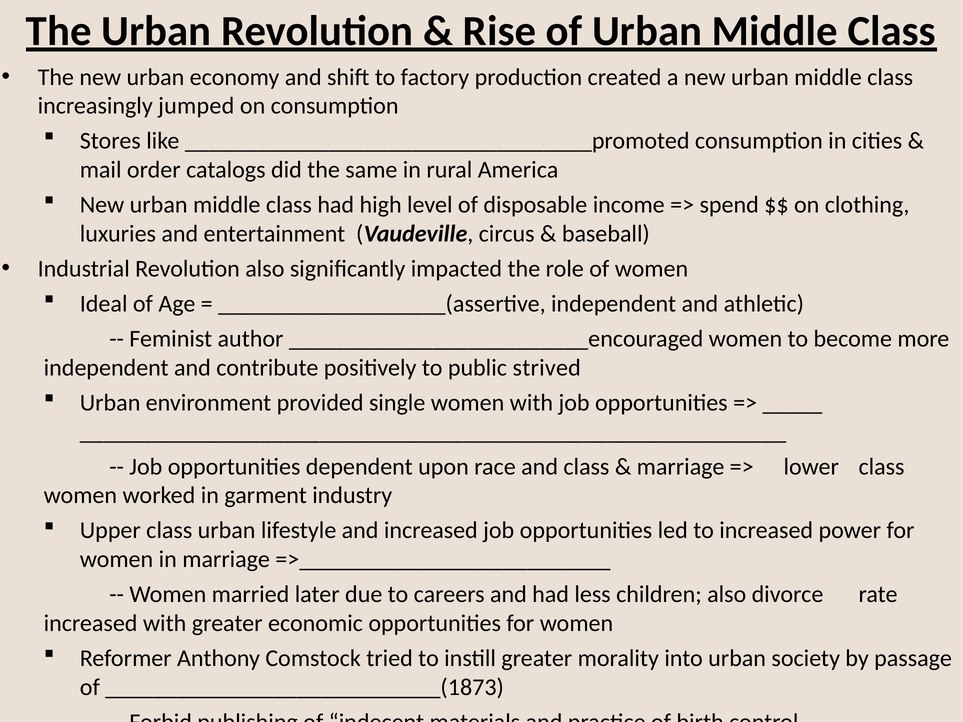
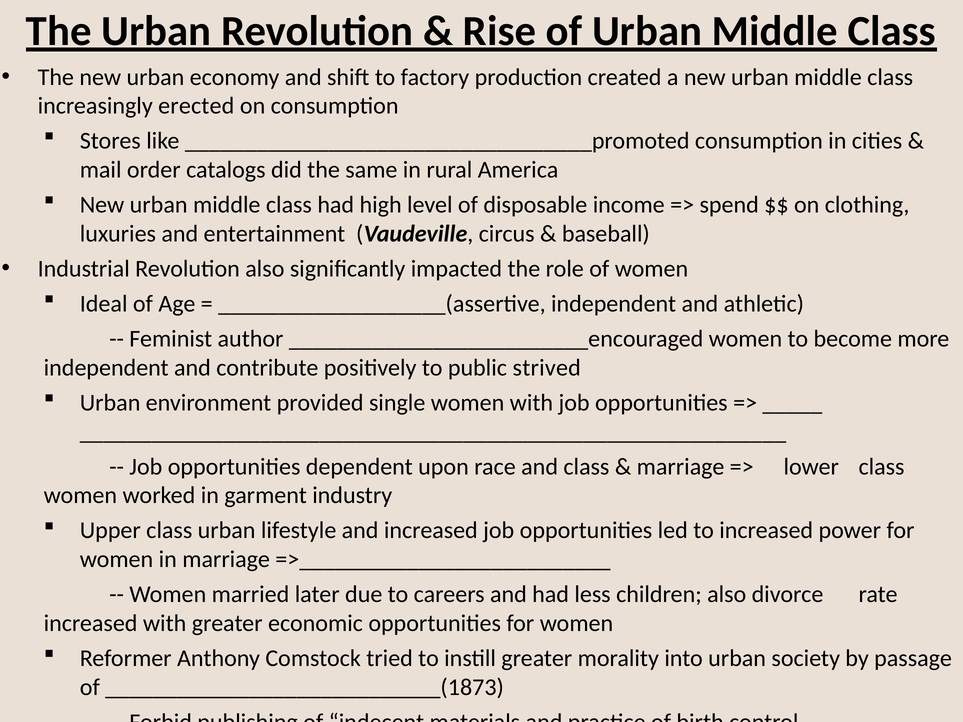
jumped: jumped -> erected (196, 106)
